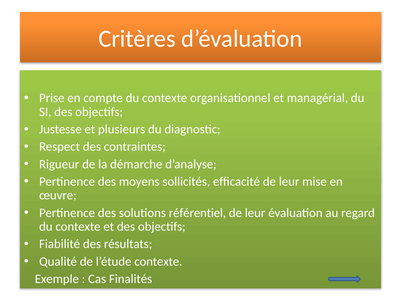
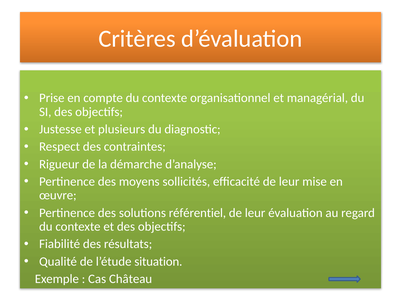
l’étude contexte: contexte -> situation (158, 261)
Finalités: Finalités -> Château (131, 279)
